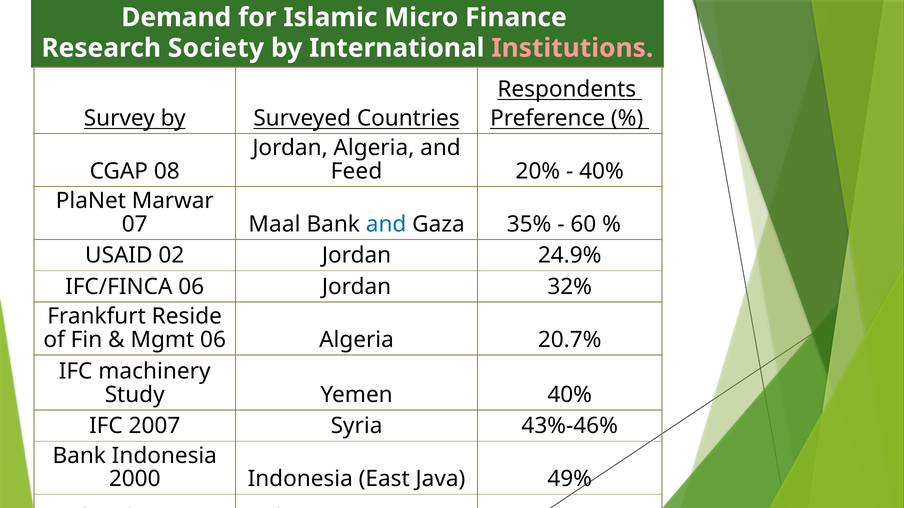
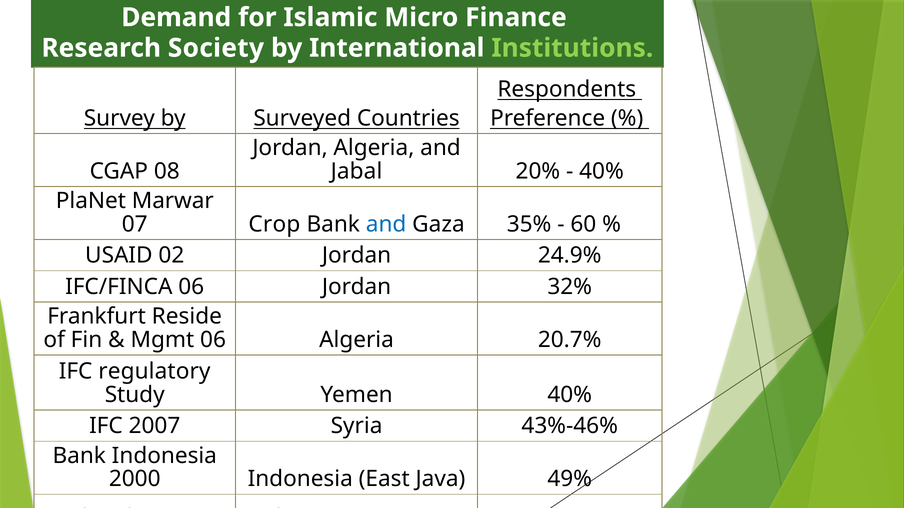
Institutions colour: pink -> light green (572, 48)
Feed: Feed -> Jabal (357, 171)
Maal: Maal -> Crop (274, 224)
machinery: machinery -> regulatory (154, 372)
